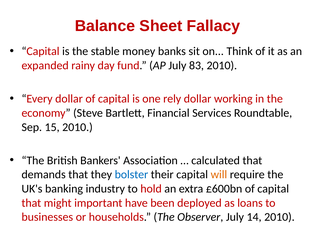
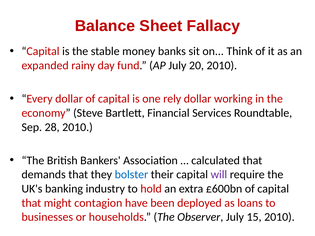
83: 83 -> 20 (196, 66)
15: 15 -> 28 (52, 127)
will colour: orange -> purple (219, 175)
important: important -> contagion (98, 203)
14: 14 -> 15 (254, 217)
